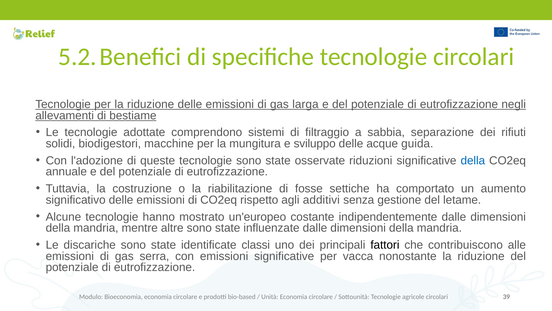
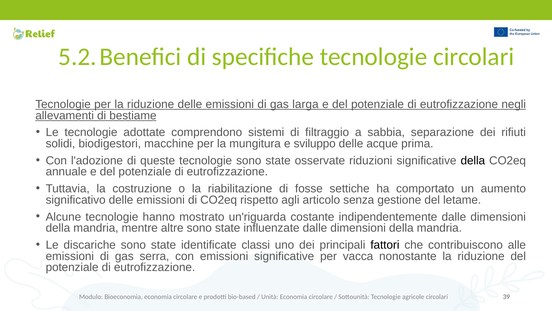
guida: guida -> prima (417, 143)
della colour: blue -> black (473, 160)
additivi: additivi -> articolo (321, 200)
un'europeo: un'europeo -> un'riguarda (258, 217)
